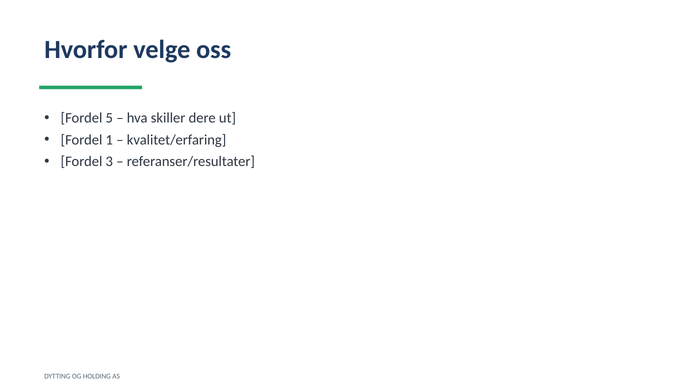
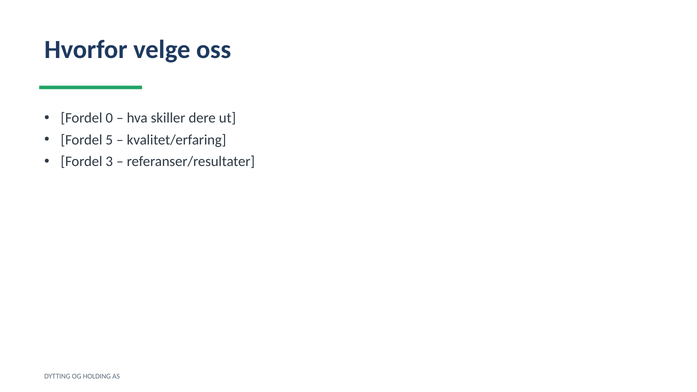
5: 5 -> 0 (109, 118)
1: 1 -> 5 (109, 140)
